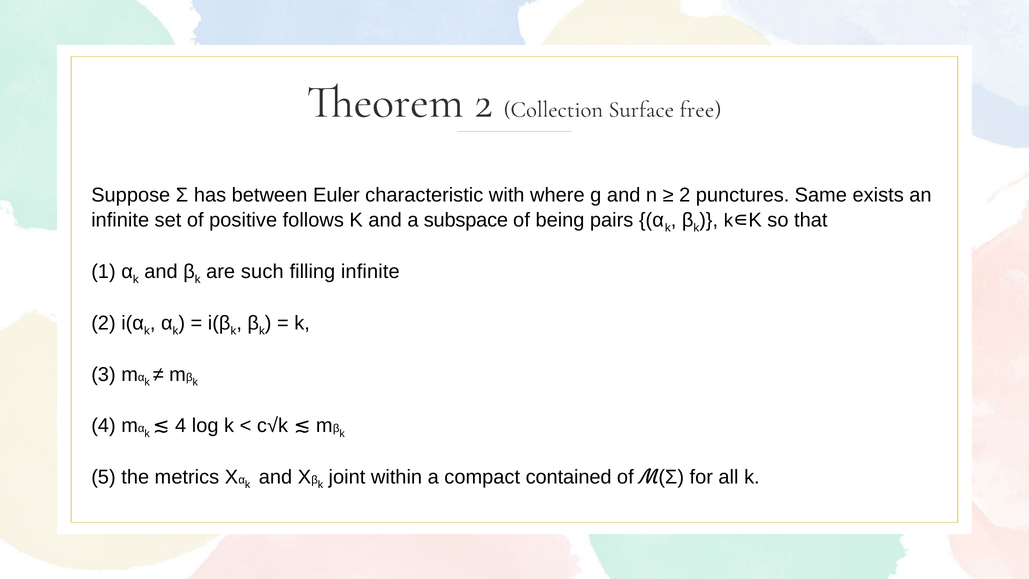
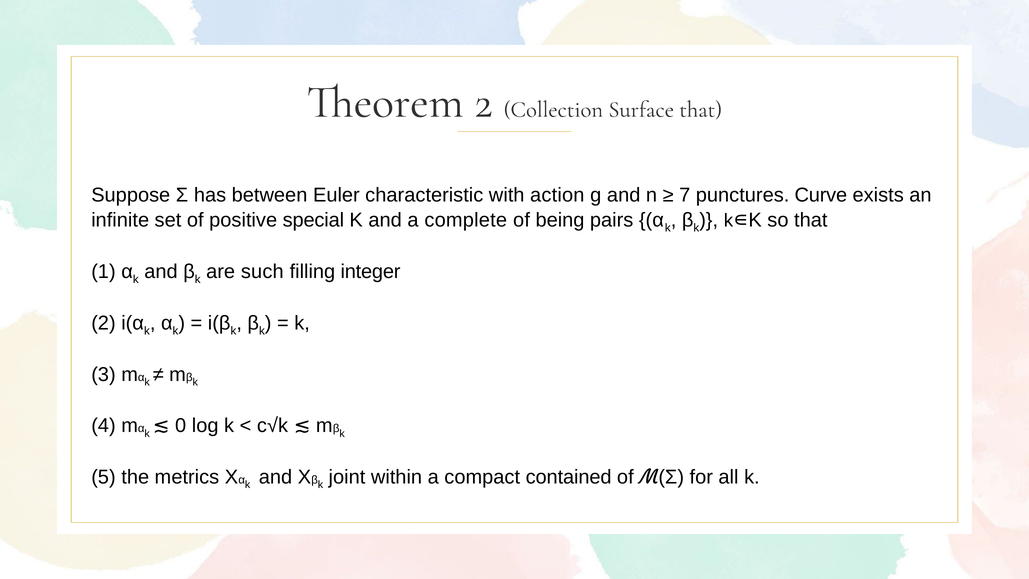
Surface free: free -> that (701, 109)
where: where -> action (557, 195)
2: 2 -> 7 (685, 195)
Same: Same -> Curve (821, 195)
follows: follows -> special (313, 220)
subspace: subspace -> complete (466, 220)
filling infinite: infinite -> integer (370, 272)
4: 4 -> 0 (181, 426)
